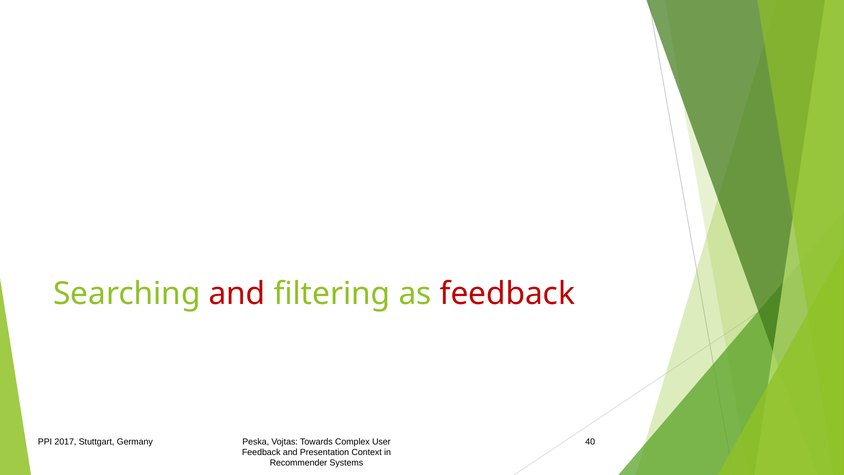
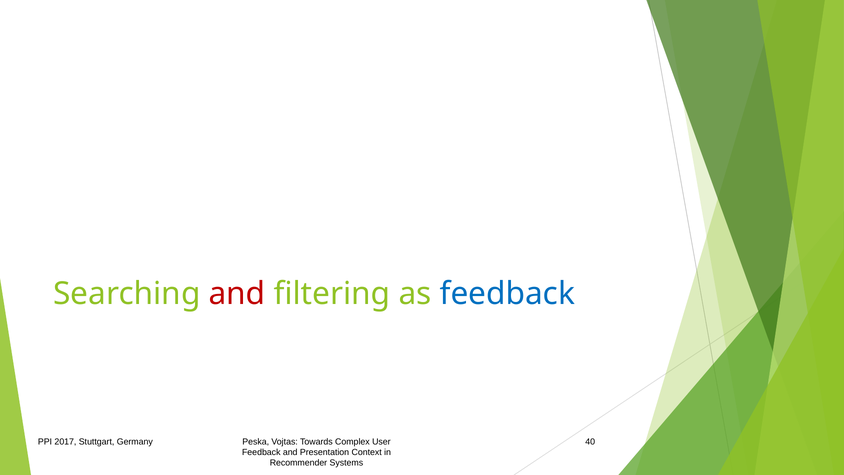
feedback colour: red -> blue (507, 293)
